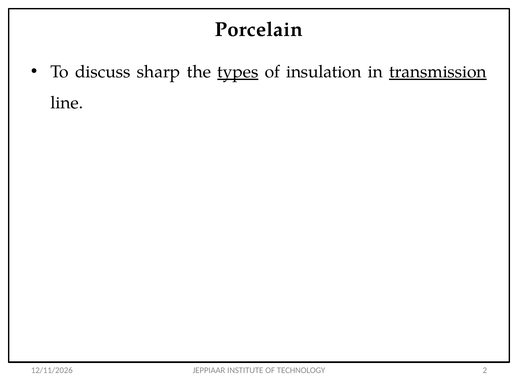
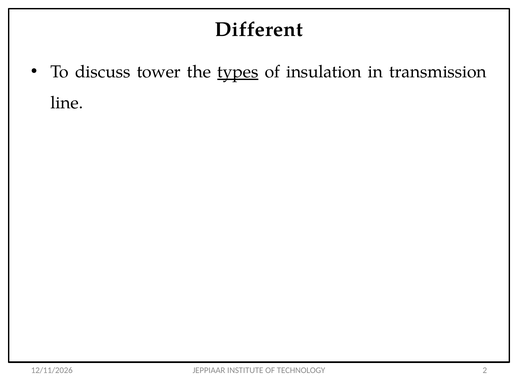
Porcelain: Porcelain -> Different (259, 29)
sharp: sharp -> tower (159, 72)
transmission underline: present -> none (438, 72)
